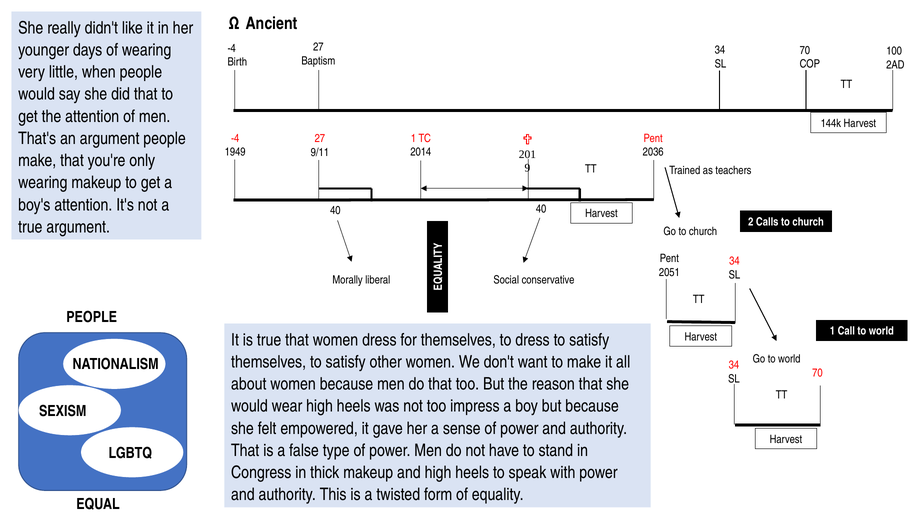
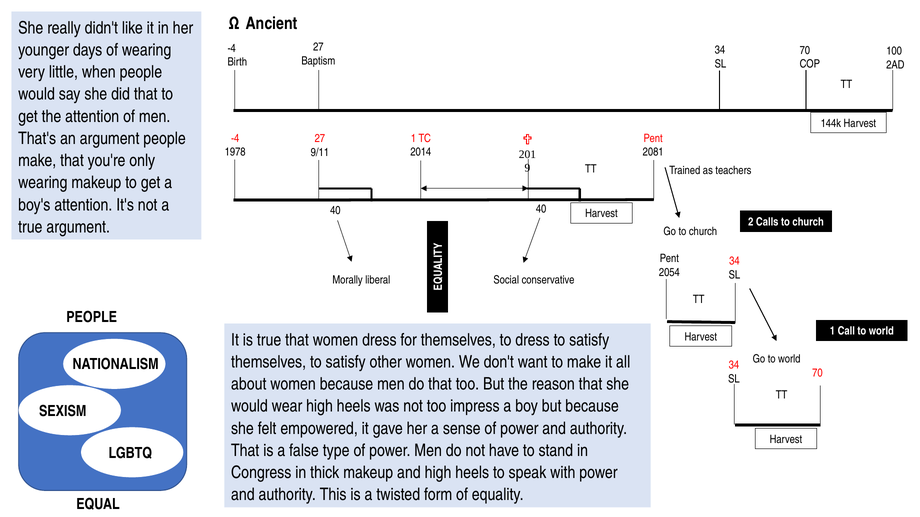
1949: 1949 -> 1978 (235, 152)
2036: 2036 -> 2081 (653, 152)
2051: 2051 -> 2054 (669, 273)
